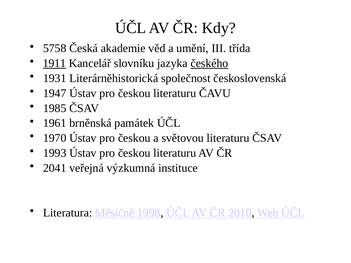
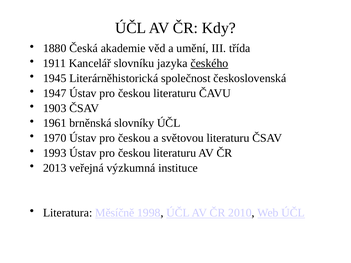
5758: 5758 -> 1880 (55, 48)
1911 underline: present -> none (55, 63)
1931: 1931 -> 1945 (55, 78)
1985: 1985 -> 1903 (55, 108)
památek: památek -> slovníky (134, 123)
2041: 2041 -> 2013 (55, 168)
